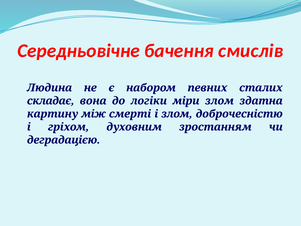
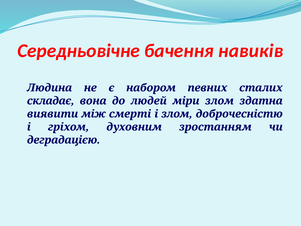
смислів: смислів -> навиків (251, 51)
логіки: логіки -> людей (149, 101)
картину: картину -> виявити (53, 114)
